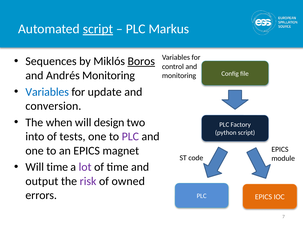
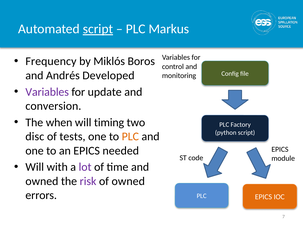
Sequences: Sequences -> Frequency (51, 61)
Boros underline: present -> none (141, 61)
Andrés Monitoring: Monitoring -> Developed (108, 76)
Variables colour: blue -> purple (47, 92)
design: design -> timing (109, 123)
into: into -> disc (35, 137)
PLC colour: purple -> orange (130, 137)
magnet: magnet -> needed (121, 151)
Will time: time -> with (57, 167)
output: output -> owned (42, 181)
